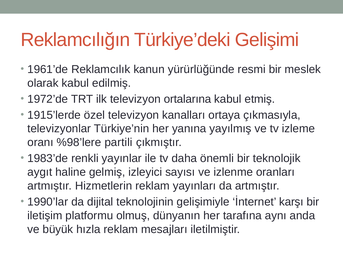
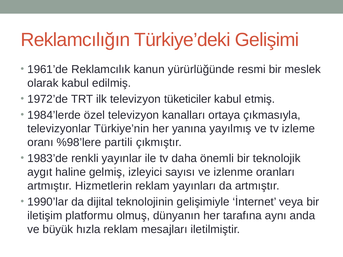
ortalarına: ortalarına -> tüketiciler (188, 99)
1915’lerde: 1915’lerde -> 1984’lerde (54, 115)
karşı: karşı -> veya (291, 202)
